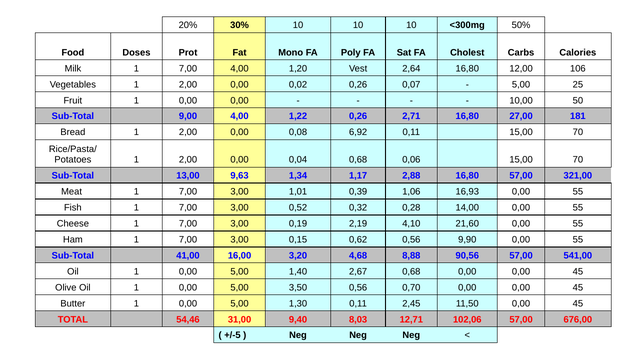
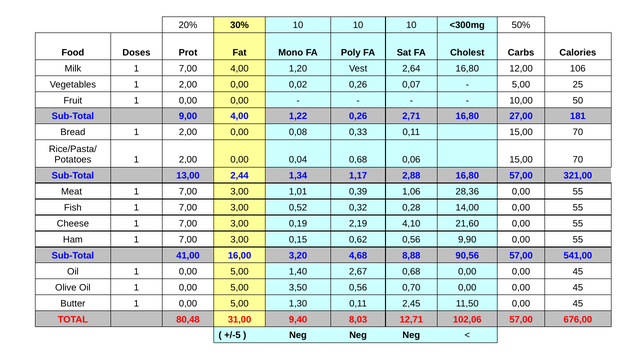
6,92: 6,92 -> 0,33 (358, 132)
9,63: 9,63 -> 2,44 (240, 176)
16,93: 16,93 -> 28,36 (467, 192)
54,46: 54,46 -> 80,48 (188, 319)
